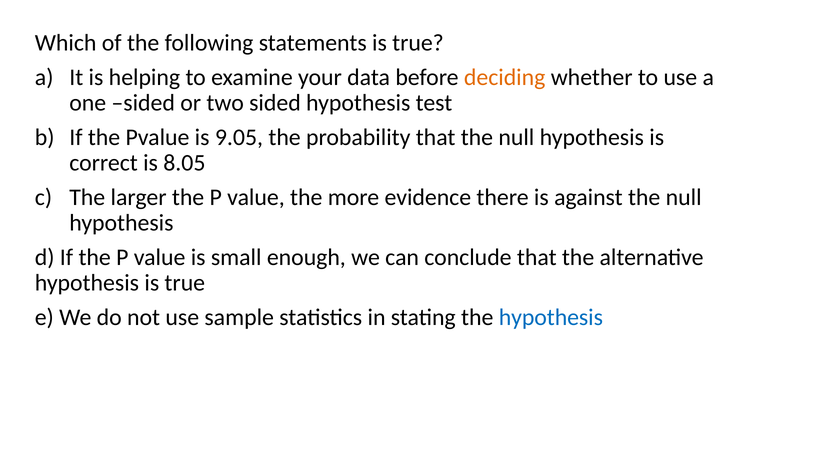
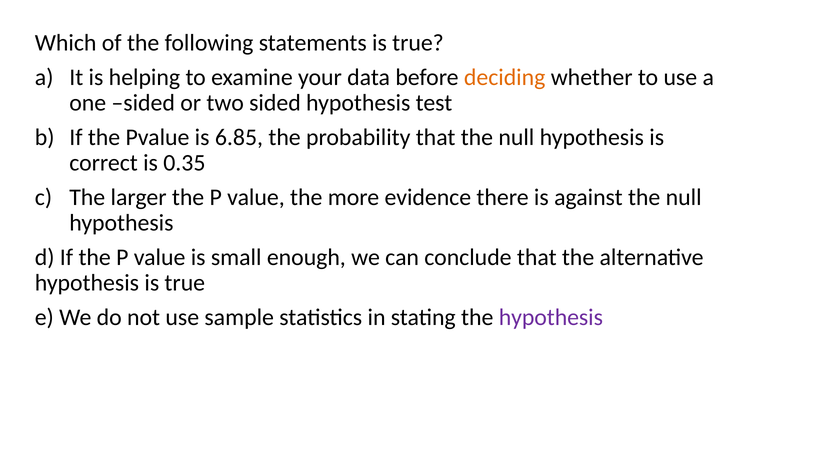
9.05: 9.05 -> 6.85 (239, 137)
8.05: 8.05 -> 0.35 (184, 163)
hypothesis colour: blue -> purple (551, 317)
